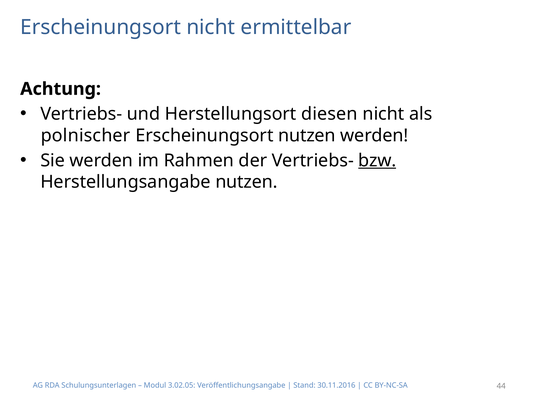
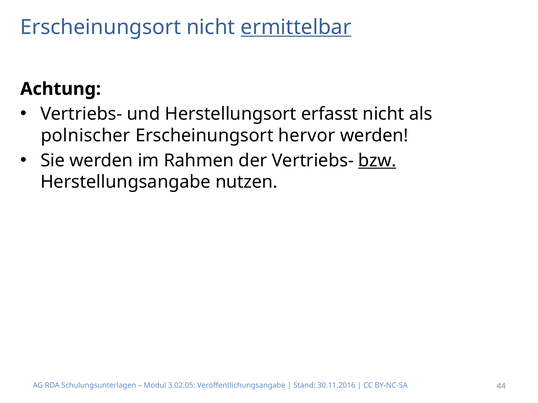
ermittelbar underline: none -> present (296, 27)
diesen: diesen -> erfasst (330, 114)
Erscheinungsort nutzen: nutzen -> hervor (307, 136)
